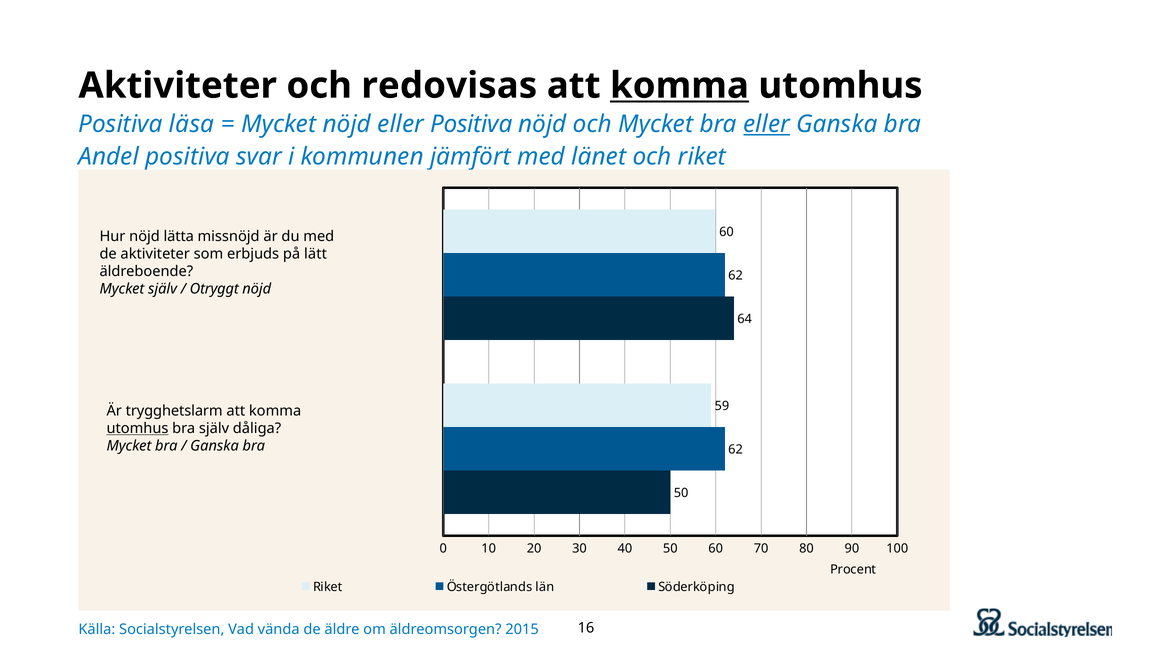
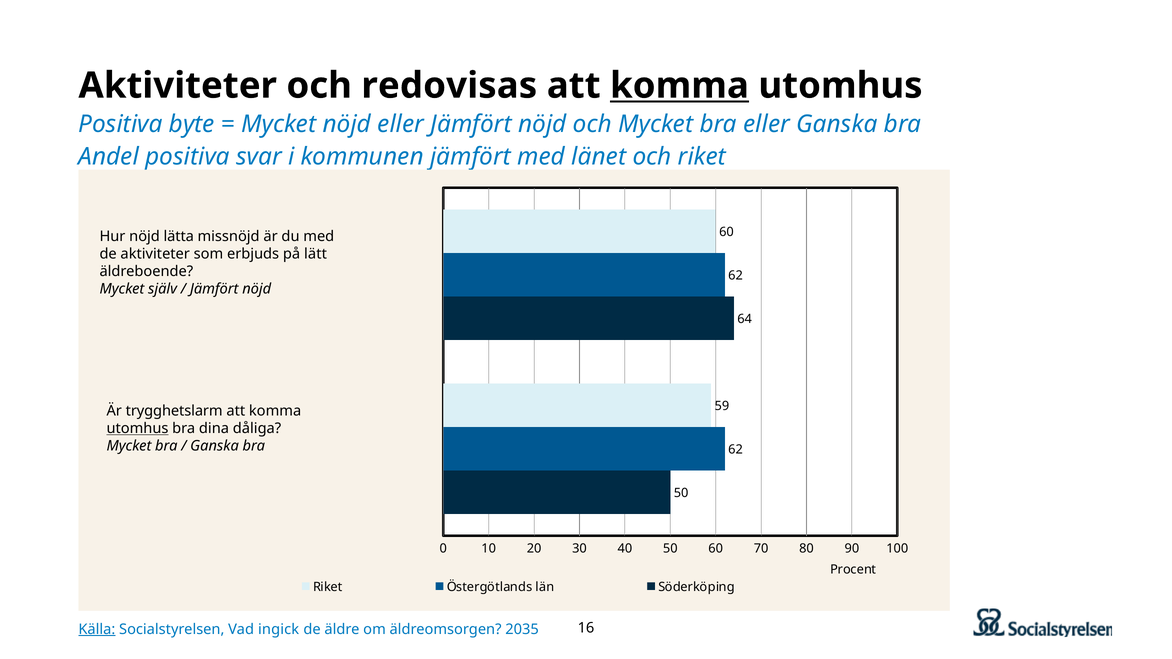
läsa: läsa -> byte (192, 124)
eller Positiva: Positiva -> Jämfört (471, 124)
eller underline: present -> none (767, 124)
Otryggt: Otryggt -> Jämfört (214, 289)
bra själv: själv -> dina (214, 429)
Källa underline: none -> present (97, 630)
vända: vända -> ingick (279, 630)
2015: 2015 -> 2035 (522, 630)
